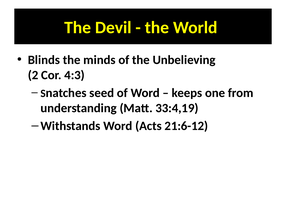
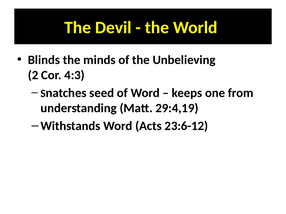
33:4,19: 33:4,19 -> 29:4,19 (177, 108)
21:6-12: 21:6-12 -> 23:6-12 (186, 126)
